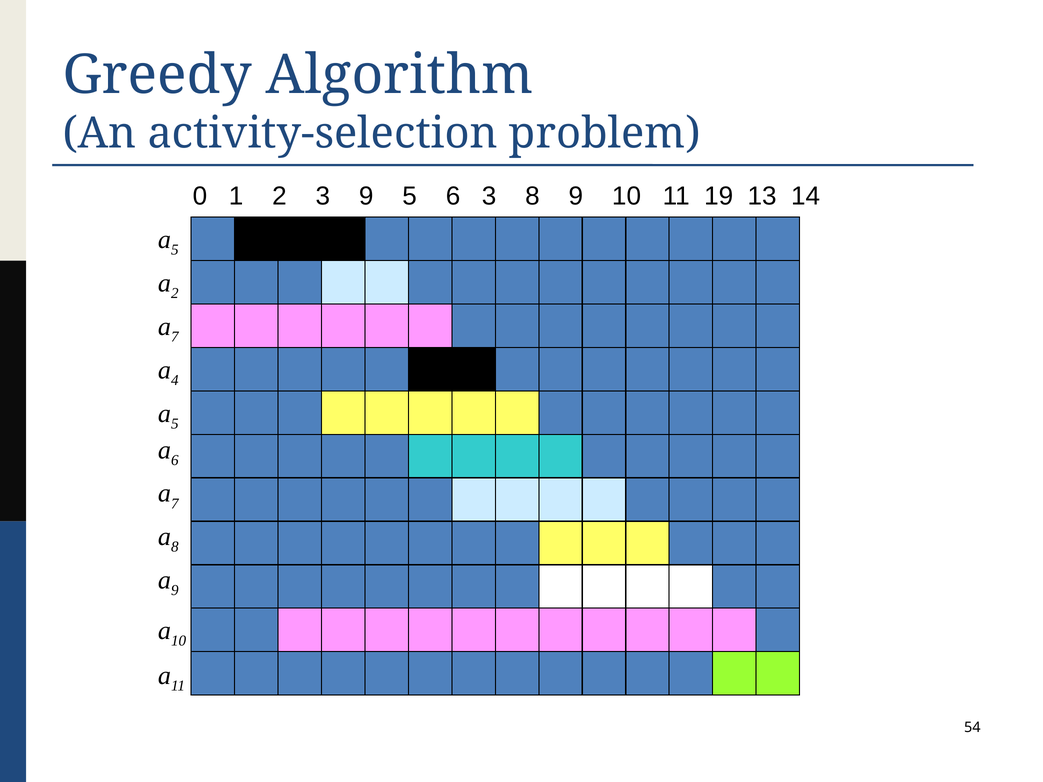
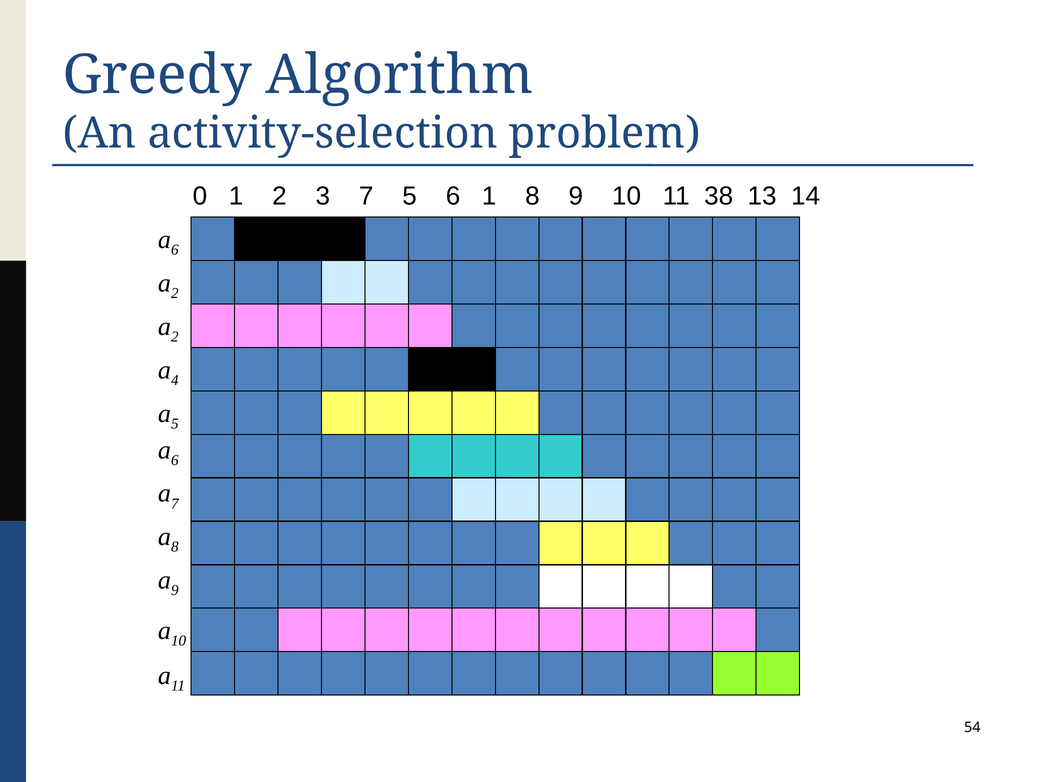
3 9: 9 -> 7 (366, 196)
6 3: 3 -> 1 (489, 196)
19: 19 -> 38 (719, 196)
5: 5 -> 6 (175, 250)
7: 7 -> 2 (175, 337)
